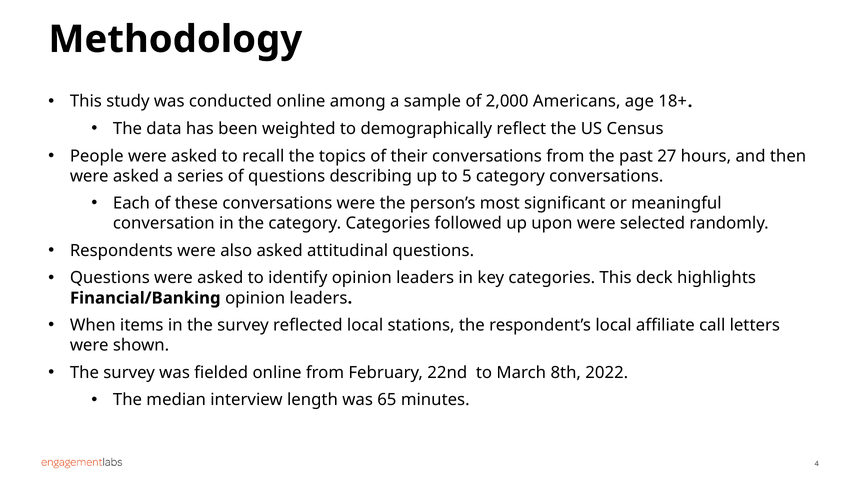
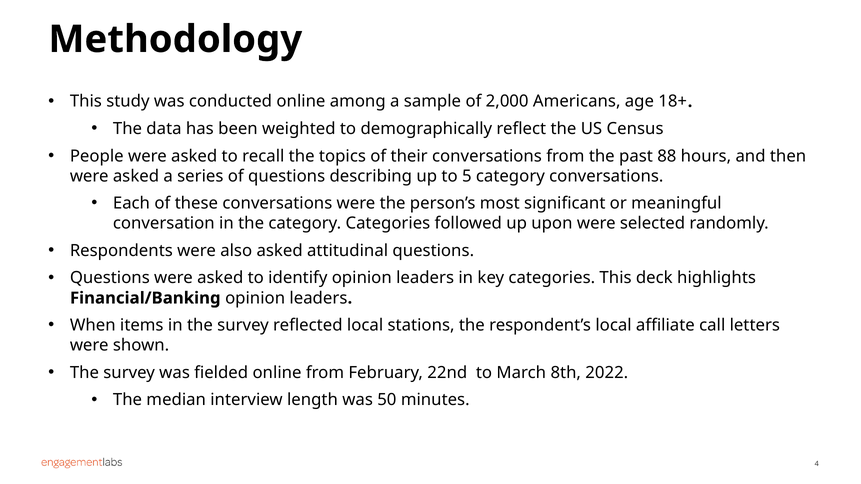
27: 27 -> 88 (667, 156)
65: 65 -> 50 (387, 400)
